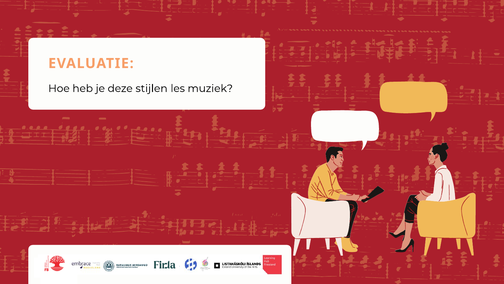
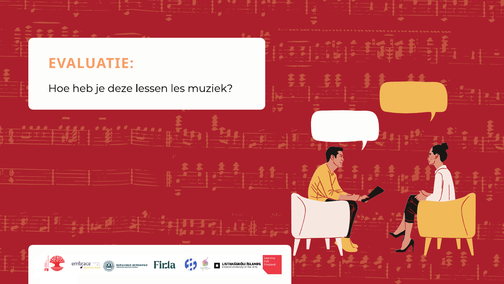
stijlen: stijlen -> lessen (152, 88)
